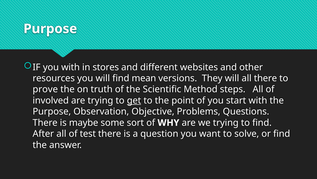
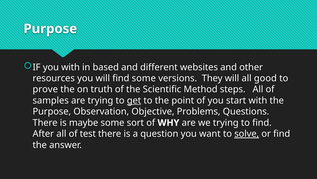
stores: stores -> based (106, 67)
find mean: mean -> some (144, 78)
all there: there -> good (265, 78)
involved: involved -> samples (51, 100)
solve underline: none -> present (247, 133)
